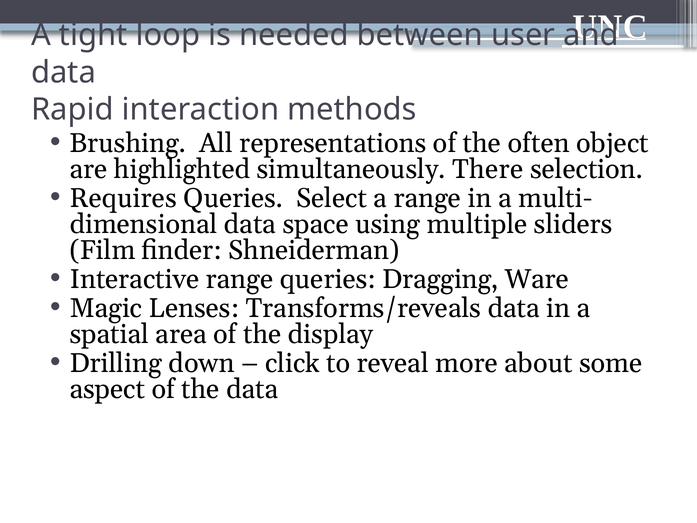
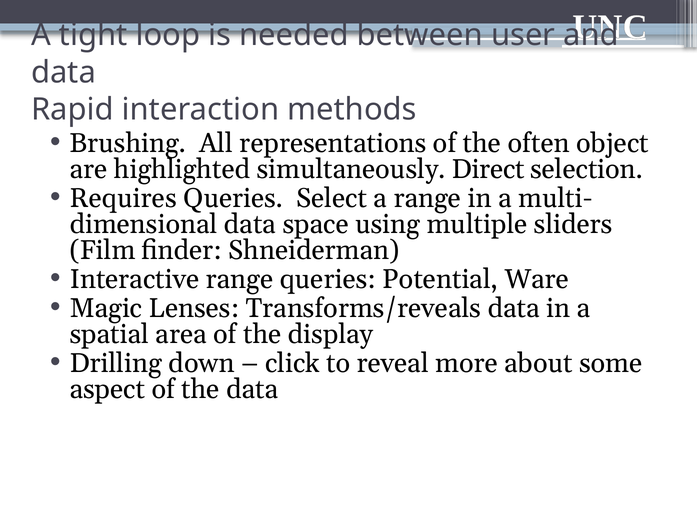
There: There -> Direct (488, 169)
Dragging: Dragging -> Potential (440, 279)
